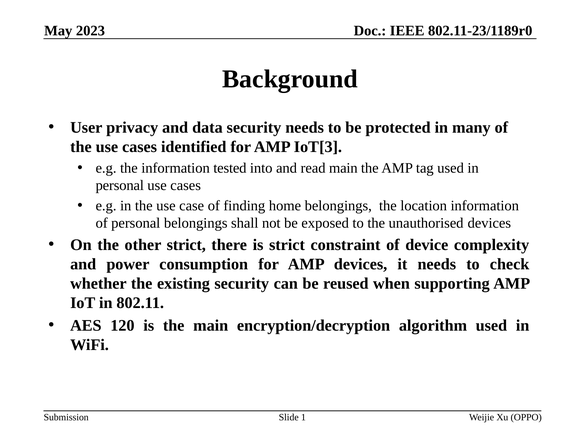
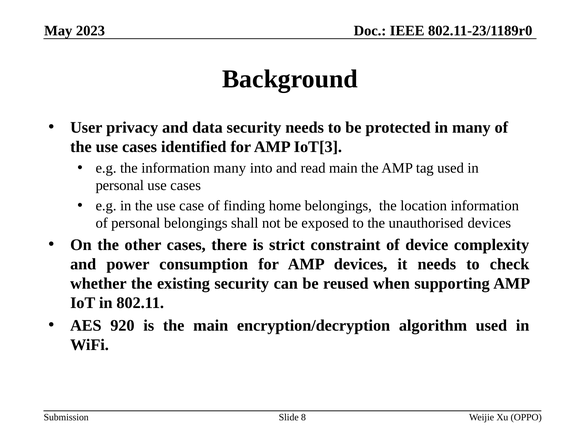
information tested: tested -> many (230, 168)
other strict: strict -> cases (186, 245)
120: 120 -> 920 (122, 325)
1: 1 -> 8 (303, 417)
